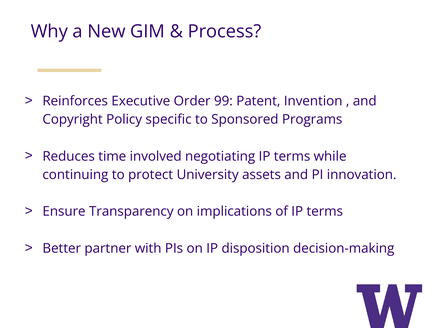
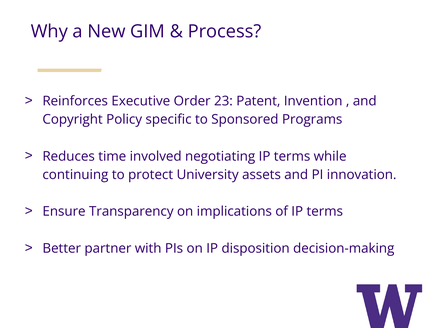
99: 99 -> 23 (223, 101)
